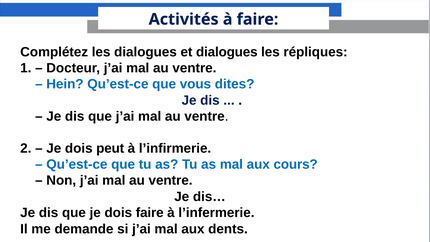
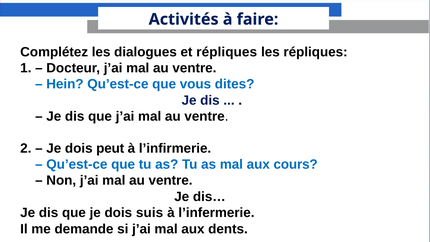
et dialogues: dialogues -> répliques (227, 52)
dois faire: faire -> suis (150, 213)
